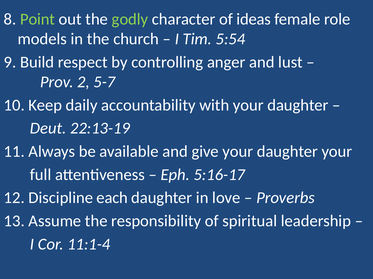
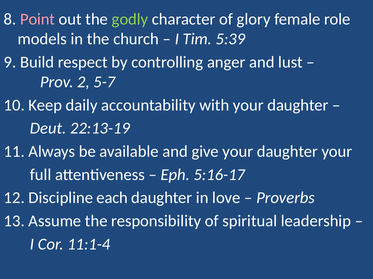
Point colour: light green -> pink (38, 19)
ideas: ideas -> glory (254, 19)
5:54: 5:54 -> 5:39 (230, 39)
